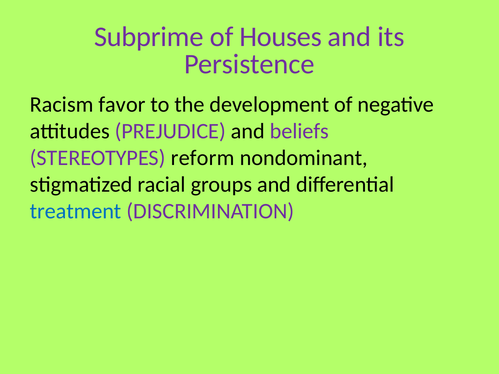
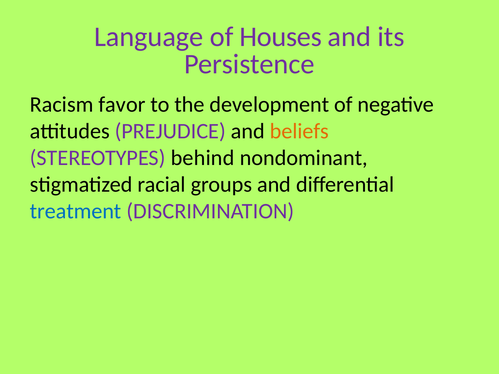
Subprime: Subprime -> Language (149, 37)
beliefs colour: purple -> orange (299, 131)
reform: reform -> behind (203, 158)
